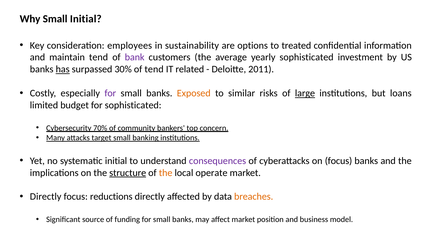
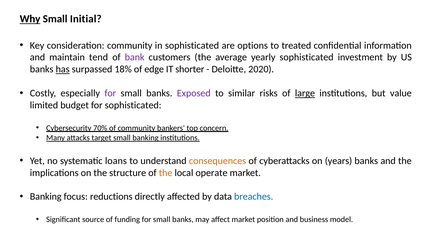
Why underline: none -> present (30, 19)
consideration employees: employees -> community (130, 45)
in sustainability: sustainability -> sophisticated (192, 45)
30%: 30% -> 18% (123, 69)
of tend: tend -> edge (154, 69)
related: related -> shorter (190, 69)
2011: 2011 -> 2020 (261, 69)
Exposed colour: orange -> purple (194, 93)
loans: loans -> value (401, 93)
systematic initial: initial -> loans (116, 161)
consequences colour: purple -> orange (218, 161)
on focus: focus -> years (338, 161)
structure underline: present -> none (128, 173)
Directly: Directly -> Banking (46, 196)
breaches colour: orange -> blue (254, 196)
